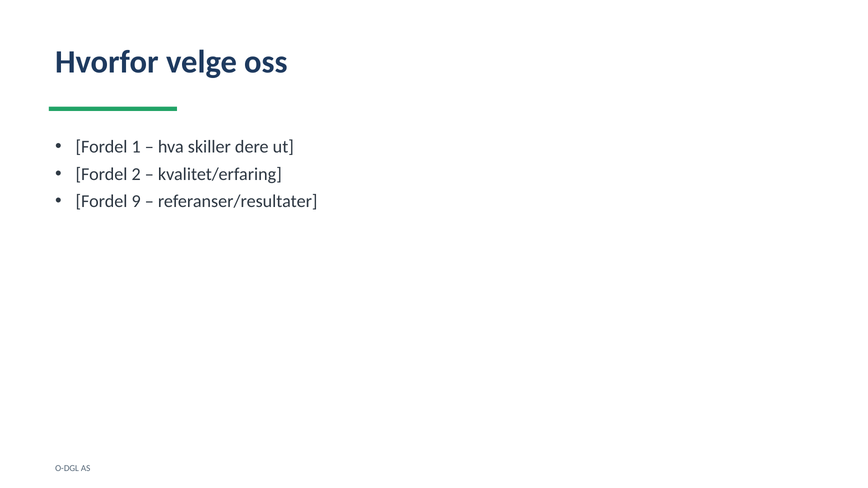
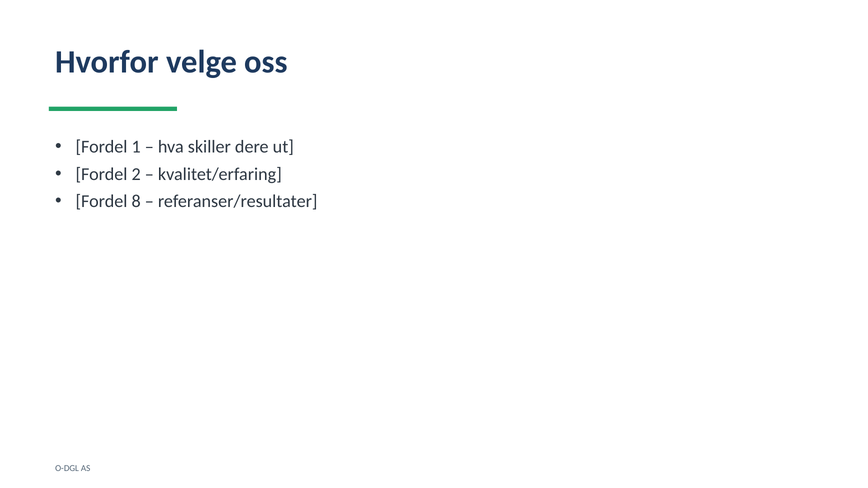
9: 9 -> 8 (136, 201)
